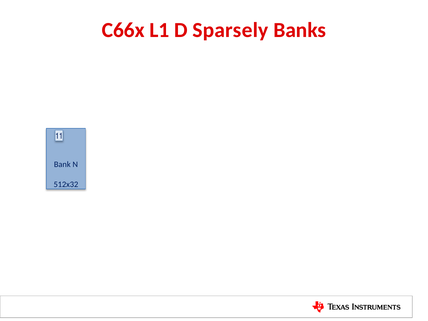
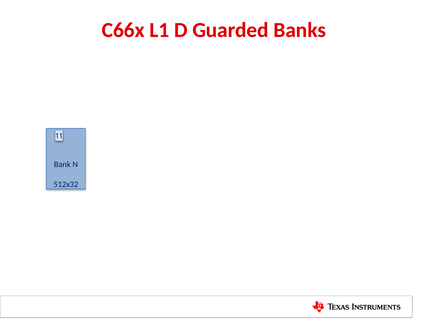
Sparsely: Sparsely -> Guarded (231, 30)
